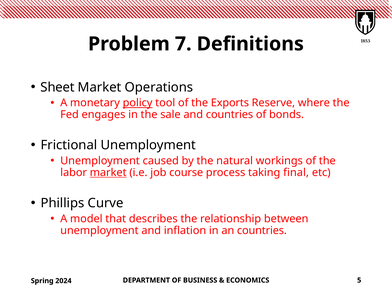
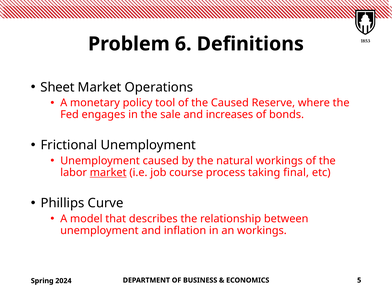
7: 7 -> 6 (183, 44)
policy underline: present -> none (138, 103)
the Exports: Exports -> Caused (230, 103)
and countries: countries -> increases (229, 115)
an countries: countries -> workings (262, 230)
